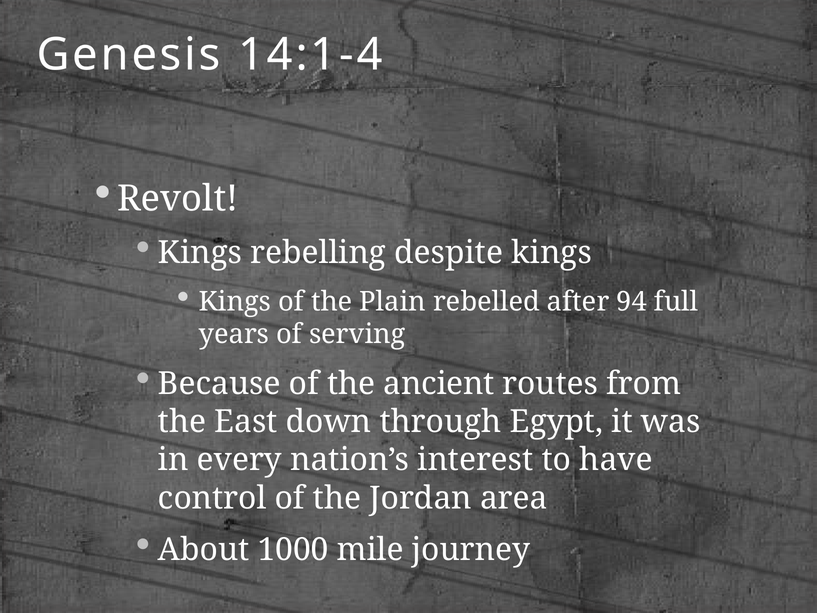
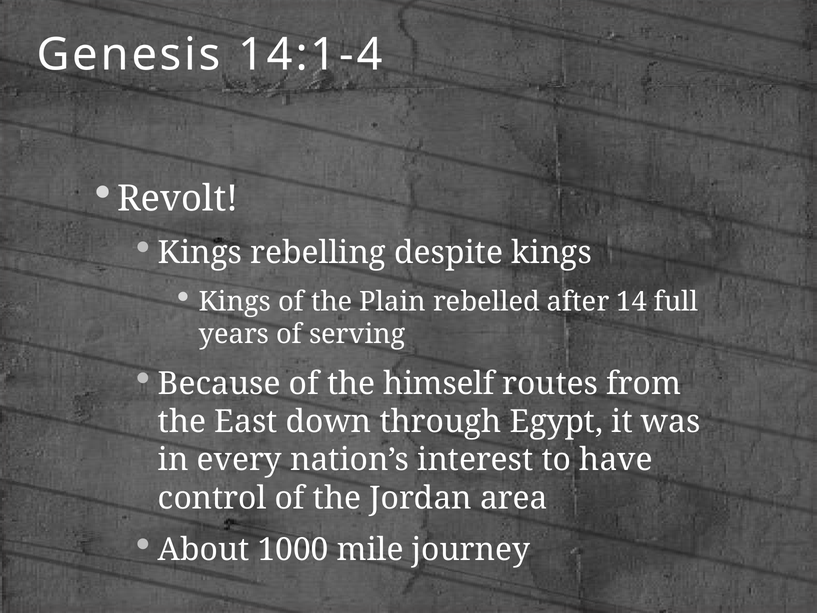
94: 94 -> 14 (632, 302)
ancient: ancient -> himself (439, 384)
